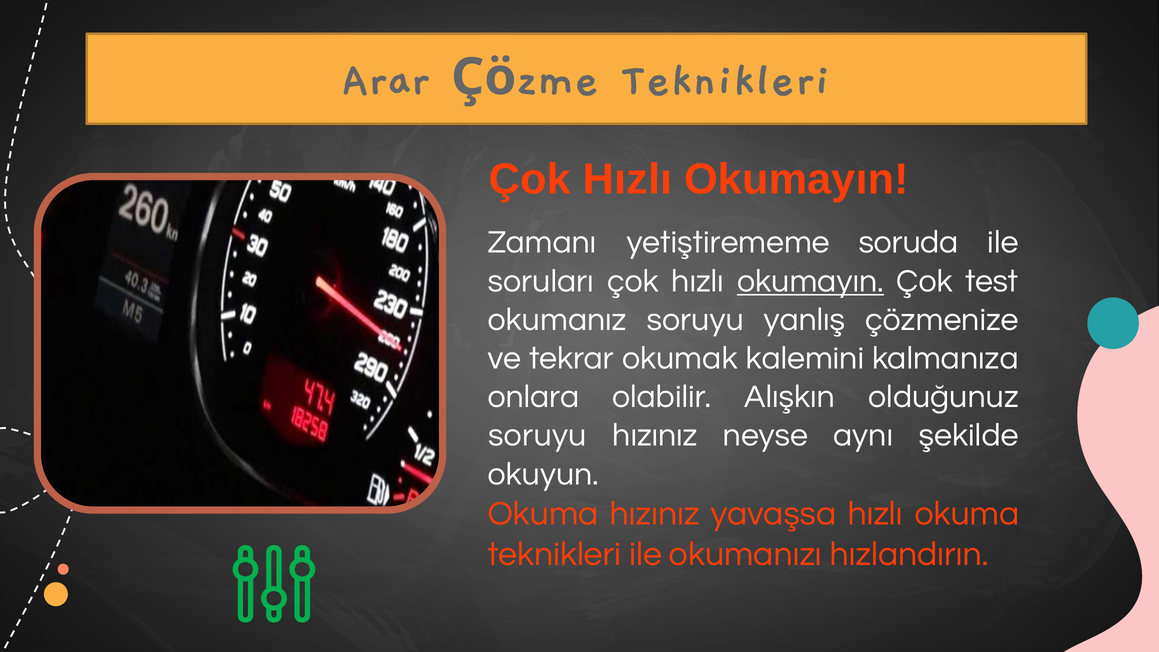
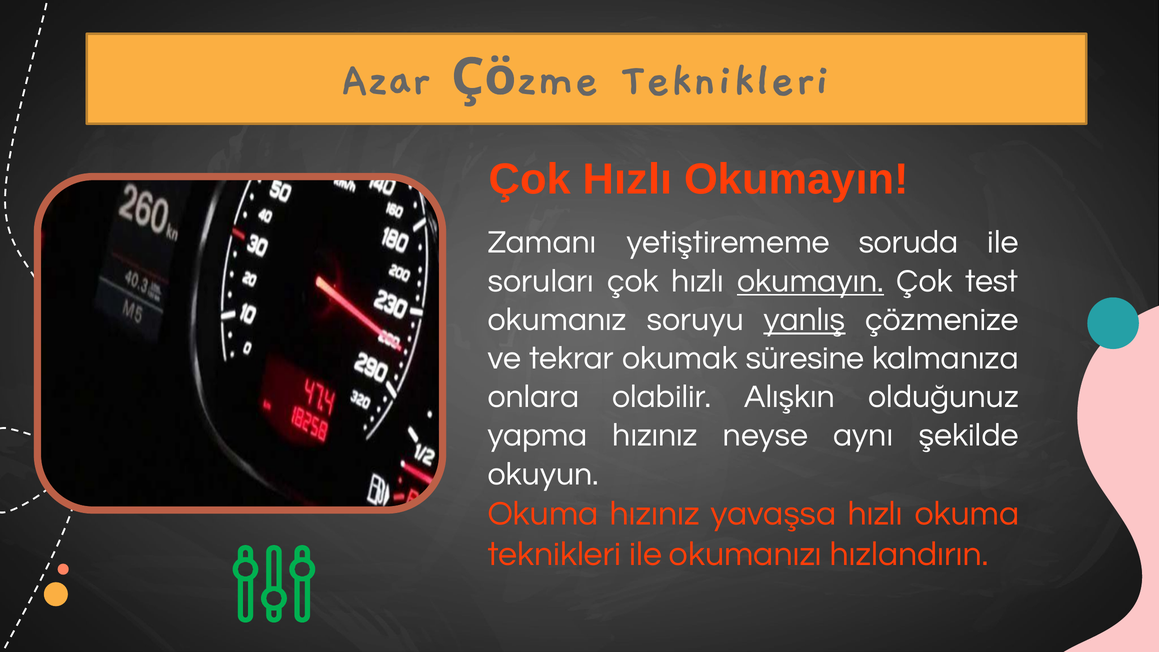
Arar: Arar -> Azar (386, 77)
yanlış underline: none -> present (805, 320)
kalemini: kalemini -> süresine (805, 358)
soruyu: soruyu -> yapma (538, 435)
